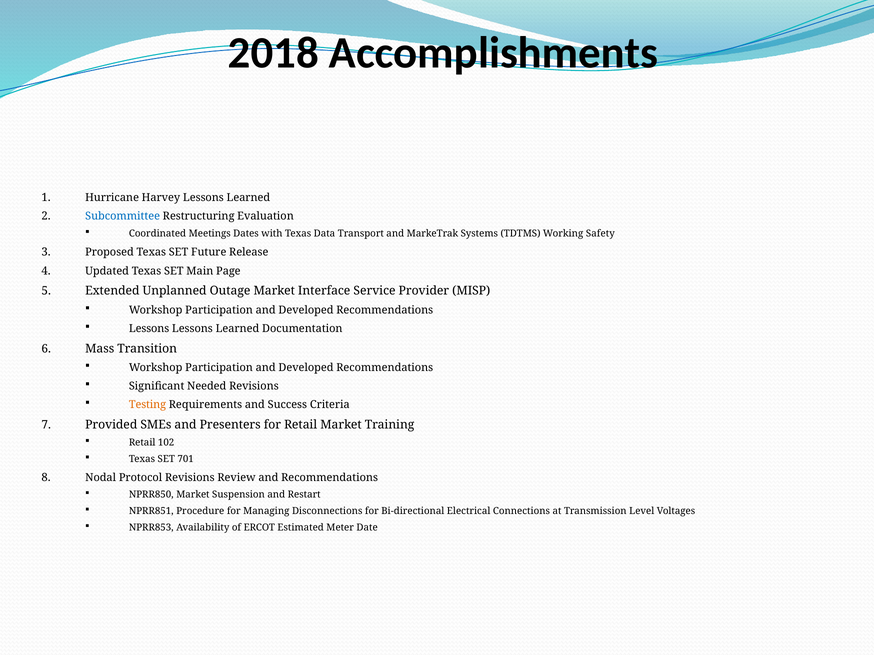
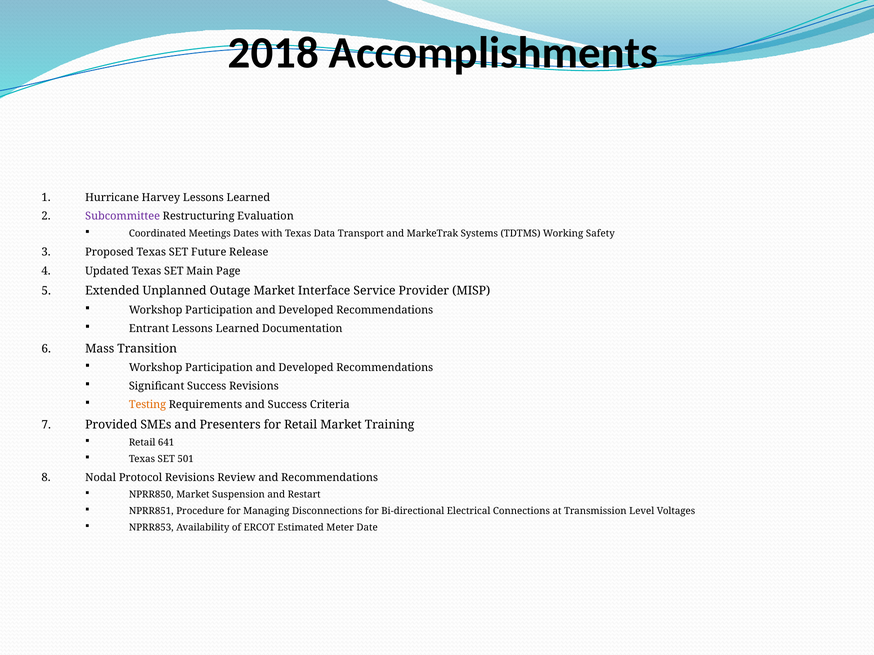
Subcommittee colour: blue -> purple (123, 217)
Lessons: Lessons -> Entrant (149, 329)
Significant Needed: Needed -> Success (207, 386)
102: 102 -> 641 (166, 443)
701: 701 -> 501 (186, 460)
